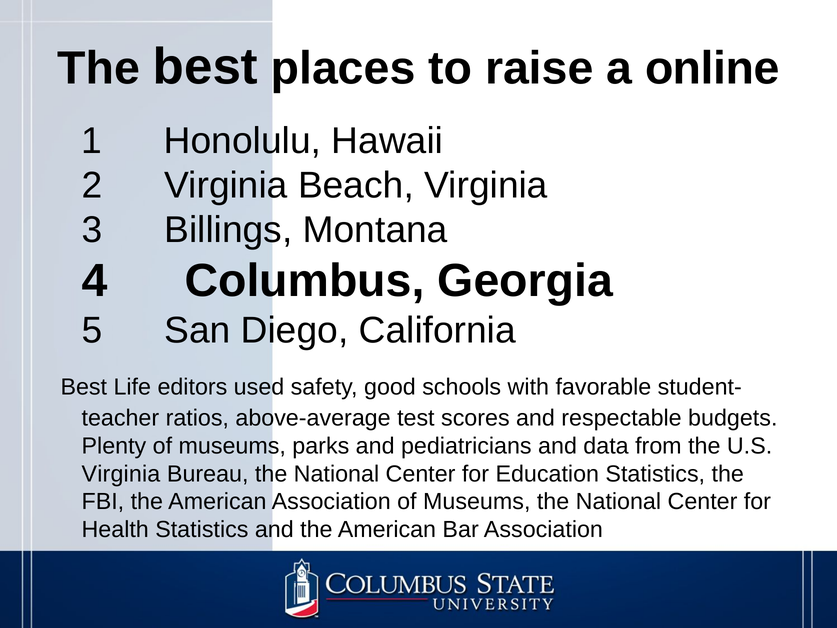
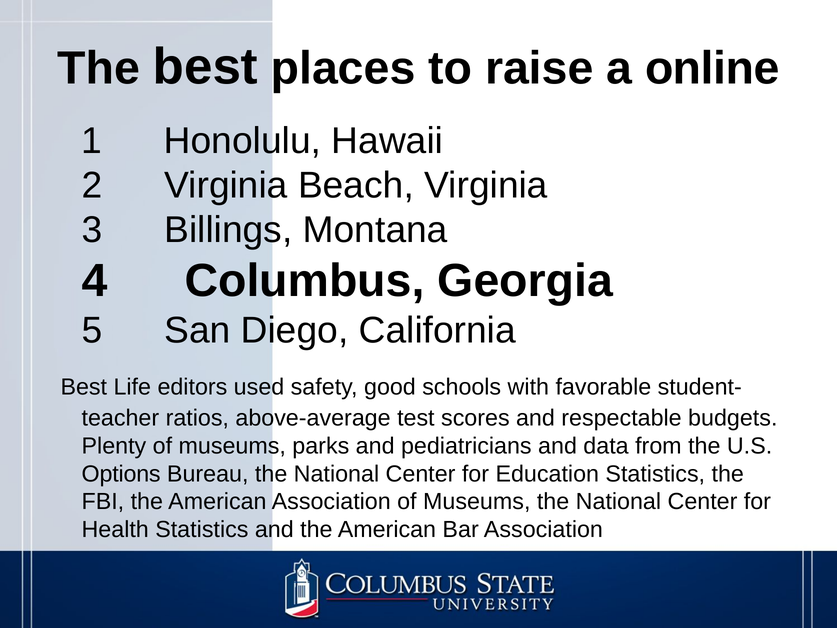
Virginia: Virginia -> Options (121, 474)
